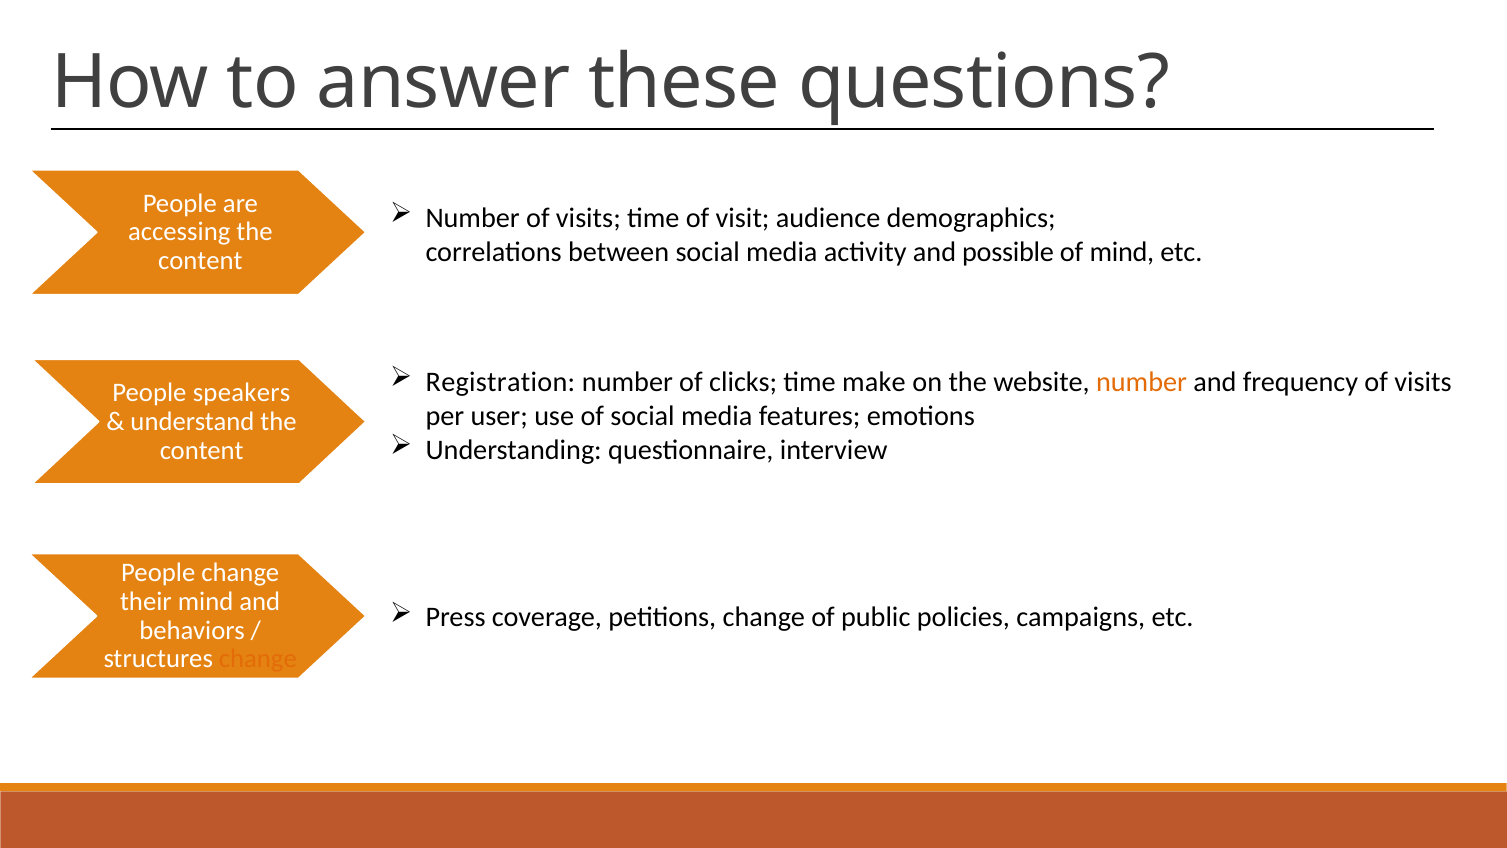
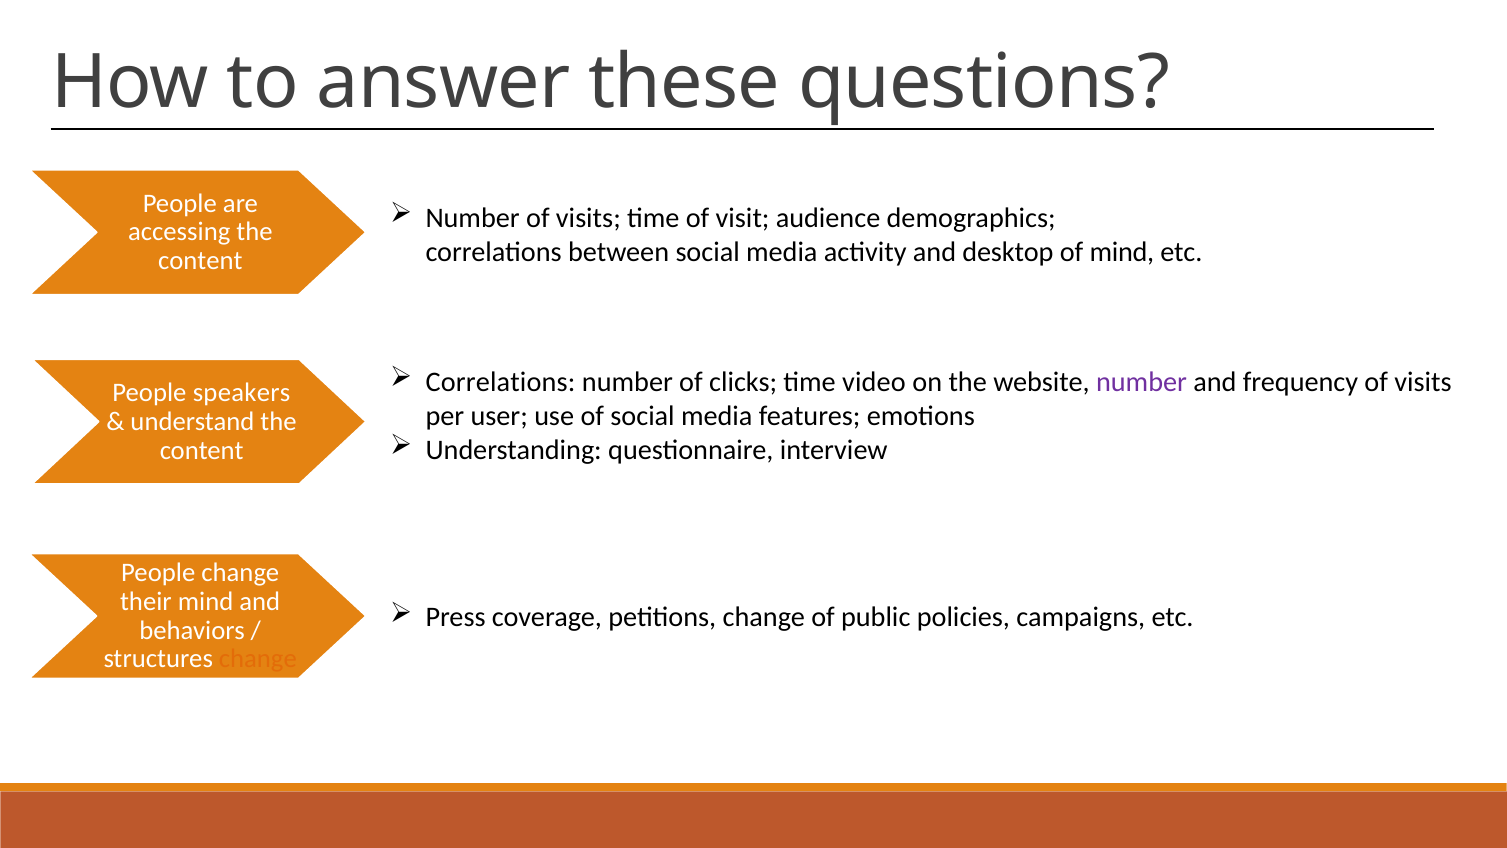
possible: possible -> desktop (1008, 252)
Registration: Registration -> Correlations (500, 382)
make: make -> video (874, 382)
number colour: orange -> purple (1142, 382)
